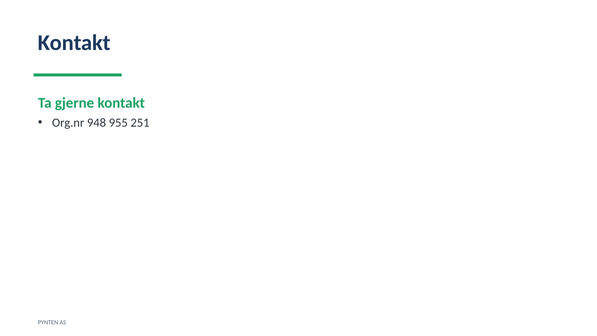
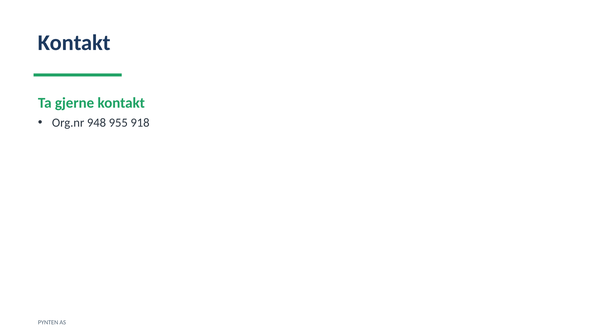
251: 251 -> 918 (140, 123)
